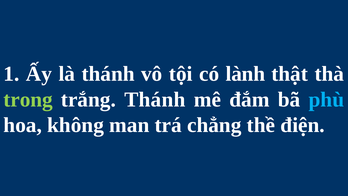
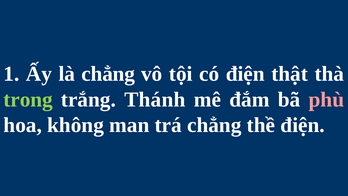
là thánh: thánh -> chẳng (108, 74)
có lành: lành -> điện (245, 74)
phù colour: light blue -> pink (326, 99)
